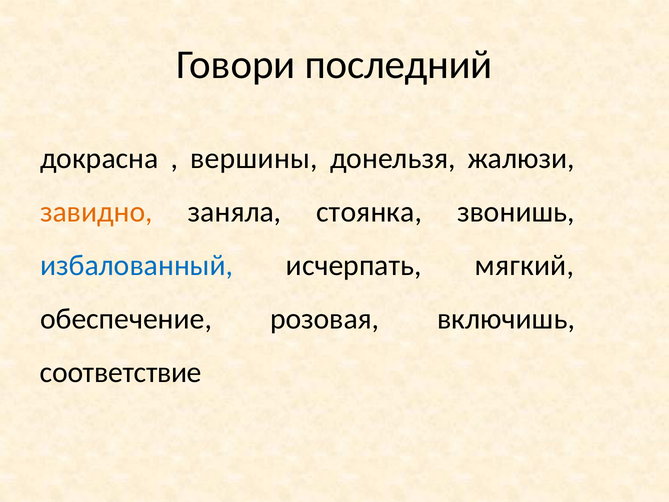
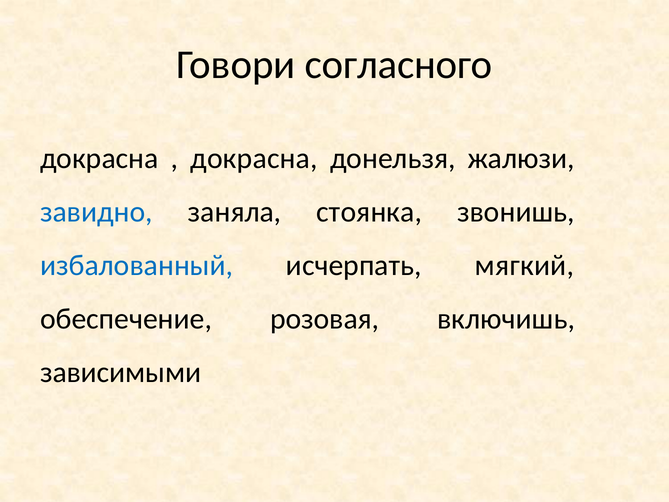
последний: последний -> согласного (399, 65)
вершины: вершины -> докрасна (254, 158)
завидно colour: orange -> blue (96, 212)
соответствие: соответствие -> зависимыми (121, 372)
